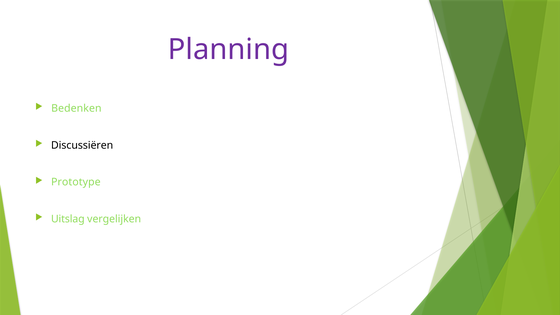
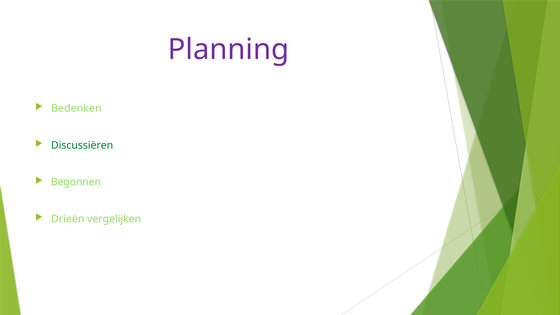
Discussiëren colour: black -> green (82, 145)
Prototype: Prototype -> Begonnen (76, 182)
Uitslag: Uitslag -> Drieën (68, 219)
